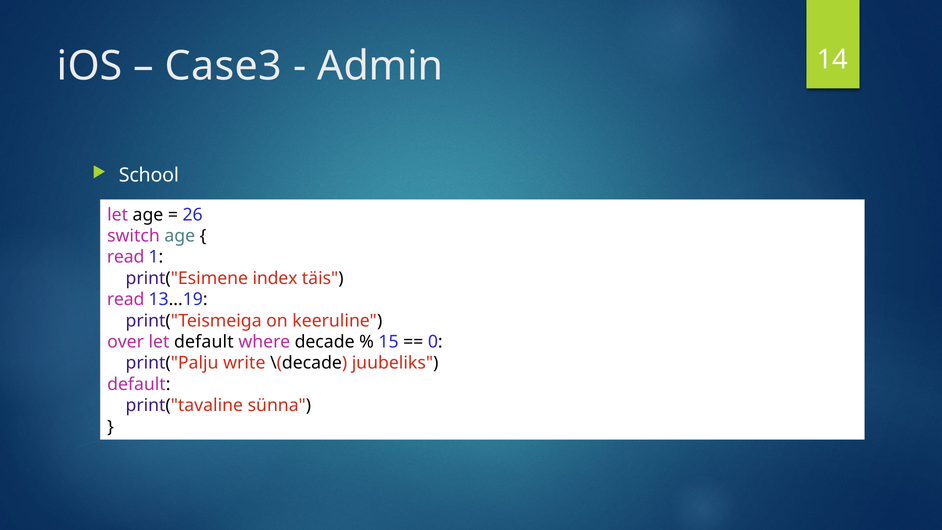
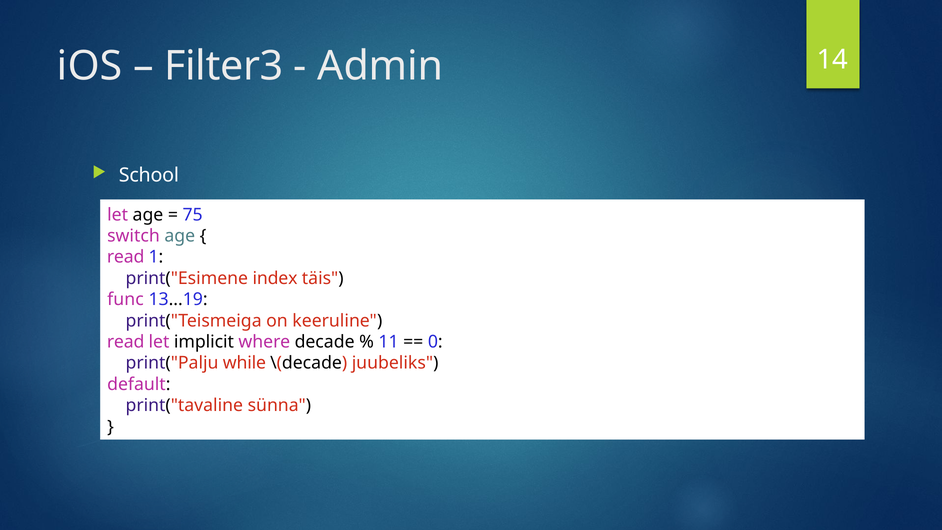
Case3: Case3 -> Filter3 (224, 66)
26: 26 -> 75 (193, 215)
read: read -> func (126, 299)
over: over -> read (126, 342)
let default: default -> implicit (204, 342)
15: 15 -> 11 (389, 342)
write: write -> while (244, 363)
